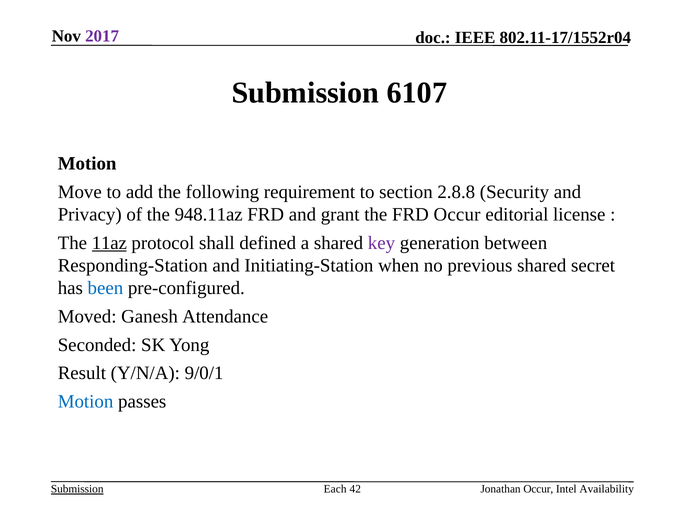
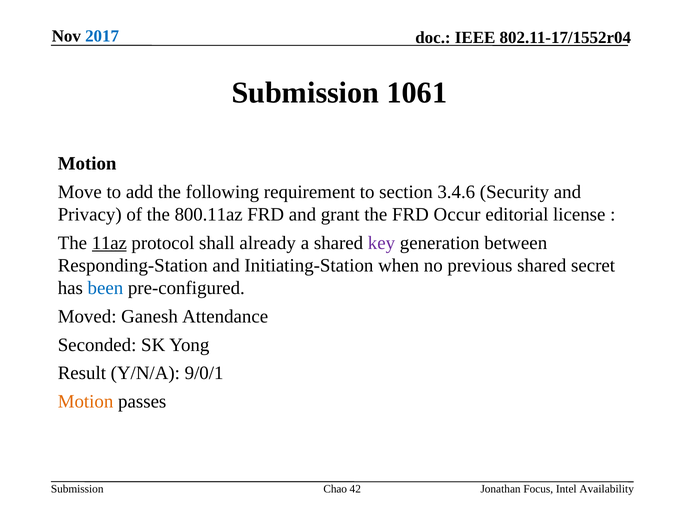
2017 colour: purple -> blue (102, 36)
6107: 6107 -> 1061 (417, 93)
2.8.8: 2.8.8 -> 3.4.6 (456, 191)
948.11az: 948.11az -> 800.11az (209, 214)
defined: defined -> already (268, 242)
Motion colour: blue -> orange (86, 401)
Submission underline: present -> none (77, 488)
Each: Each -> Chao (335, 488)
Jonathan Occur: Occur -> Focus (538, 488)
